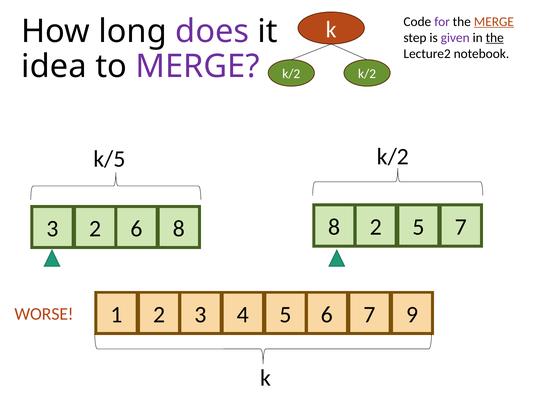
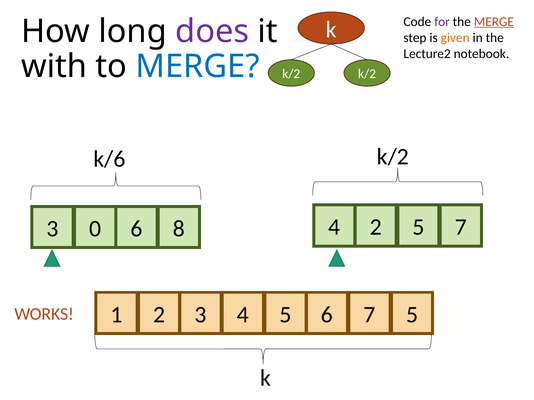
given colour: purple -> orange (455, 38)
the underline: present -> none (495, 38)
idea: idea -> with (54, 67)
MERGE colour: purple -> blue (197, 67)
k/5: k/5 -> k/6 (109, 159)
3 2: 2 -> 0 (95, 229)
8 8: 8 -> 4 (334, 227)
7 9: 9 -> 5 (412, 315)
WORSE: WORSE -> WORKS (44, 314)
